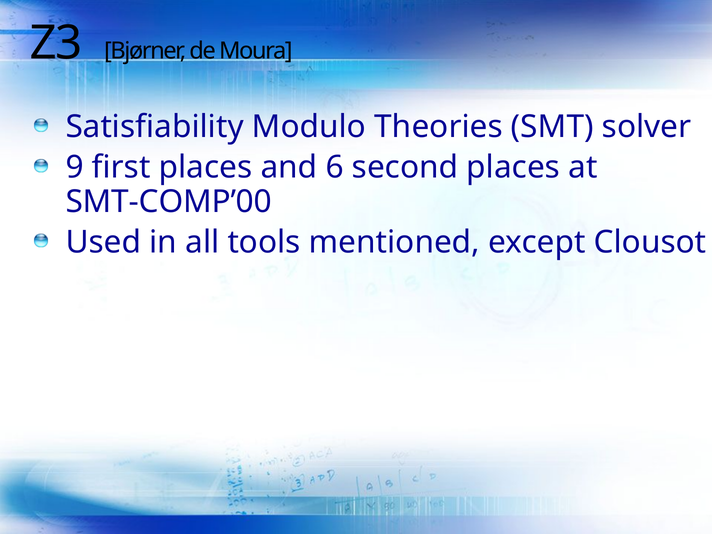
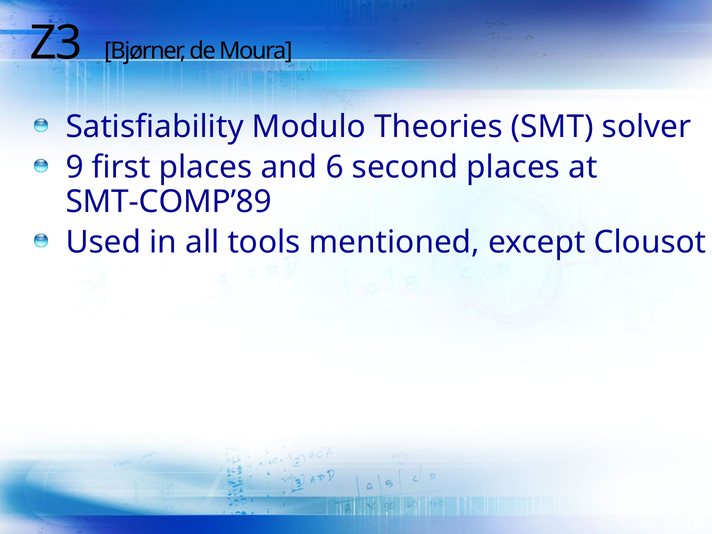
SMT-COMP’00: SMT-COMP’00 -> SMT-COMP’89 (169, 202)
